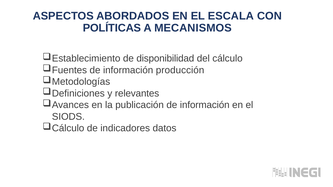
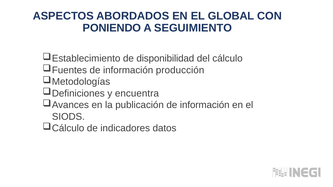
ESCALA: ESCALA -> GLOBAL (231, 16)
POLÍTICAS: POLÍTICAS -> PONIENDO (112, 28)
MECANISMOS: MECANISMOS -> SEGUIMIENTO (193, 28)
relevantes: relevantes -> encuentra (137, 93)
